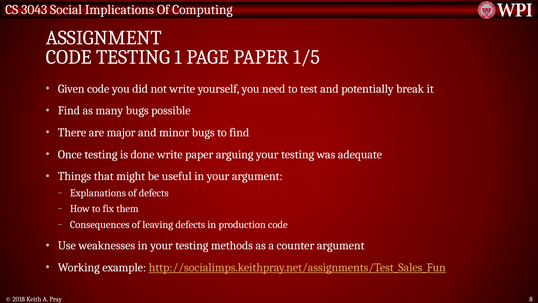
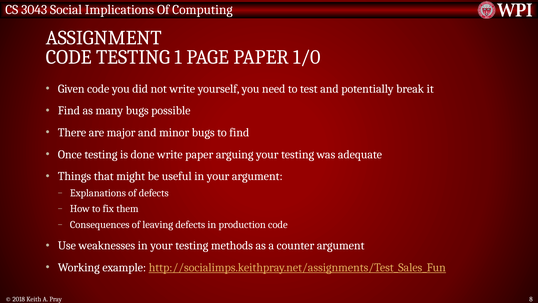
1/5: 1/5 -> 1/0 (307, 57)
